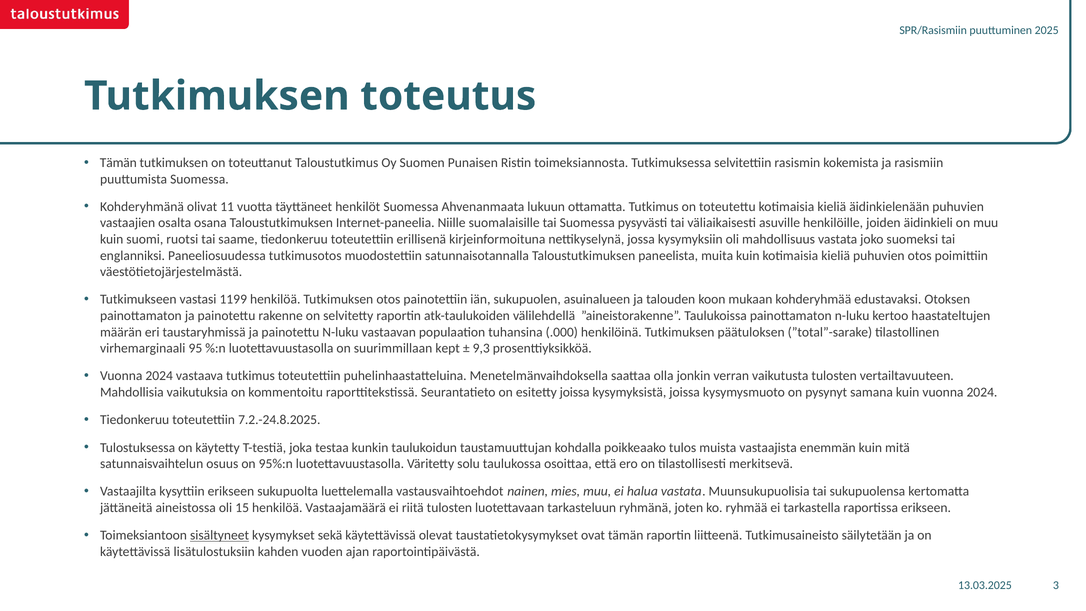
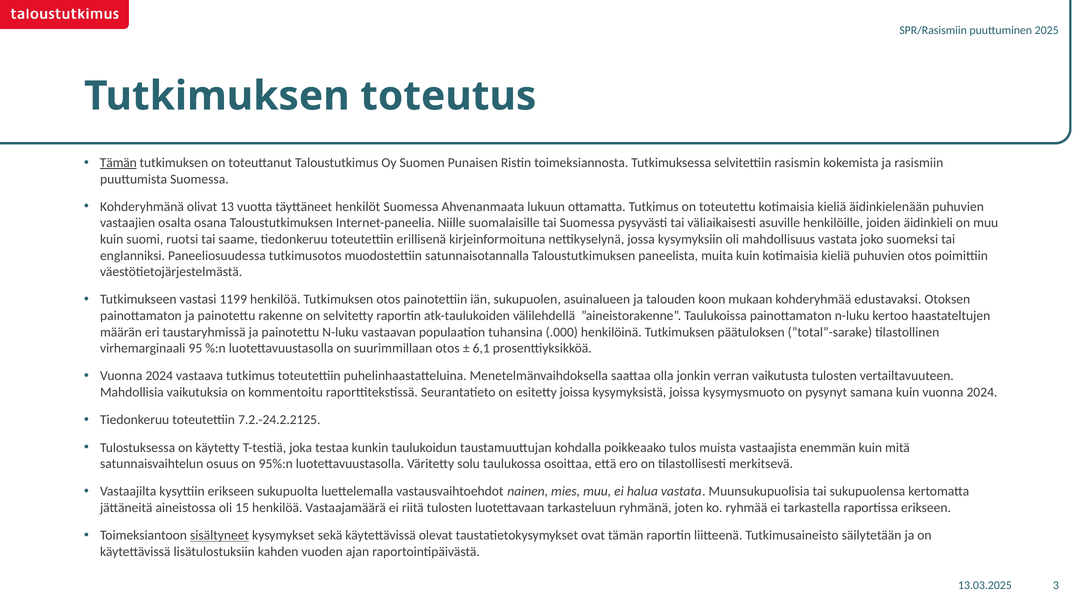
Tämän underline: none -> present (118, 163)
11: 11 -> 13 (227, 207)
suurimmillaan kept: kept -> otos (448, 348)
9,3: 9,3 -> 6,1 (481, 348)
7.2.-24.8.2025: 7.2.-24.8.2025 -> 7.2.-24.2.2125 (279, 420)
